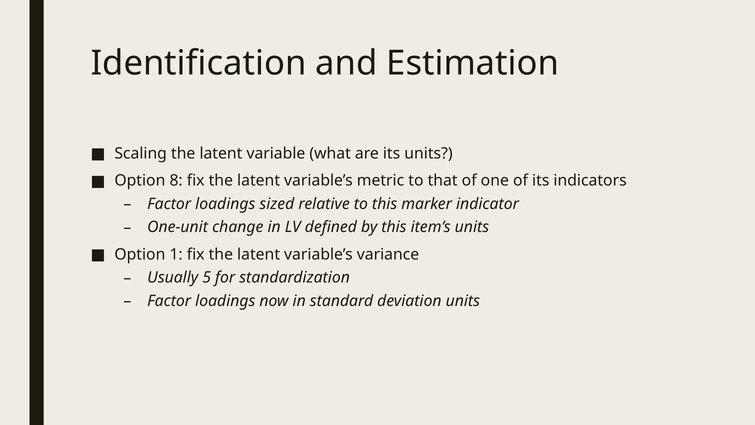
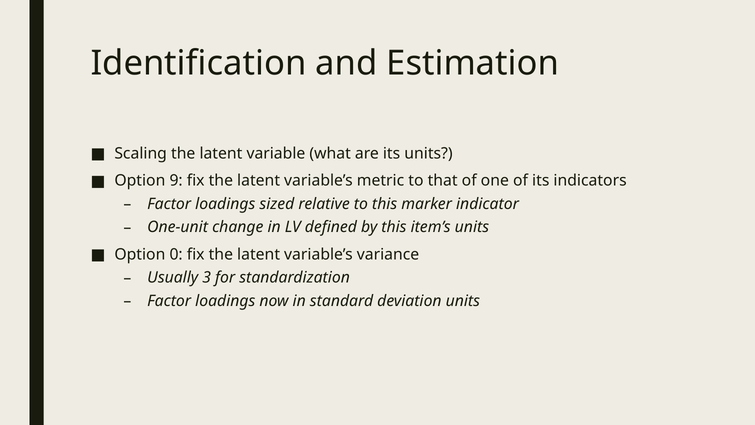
8: 8 -> 9 (176, 181)
1: 1 -> 0 (176, 254)
5: 5 -> 3 (207, 278)
